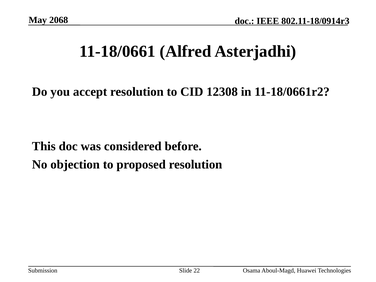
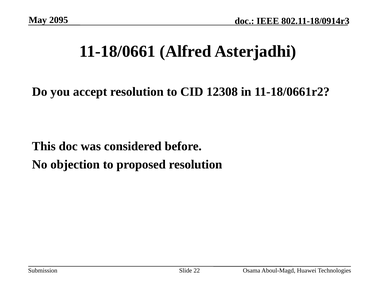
2068: 2068 -> 2095 (59, 20)
